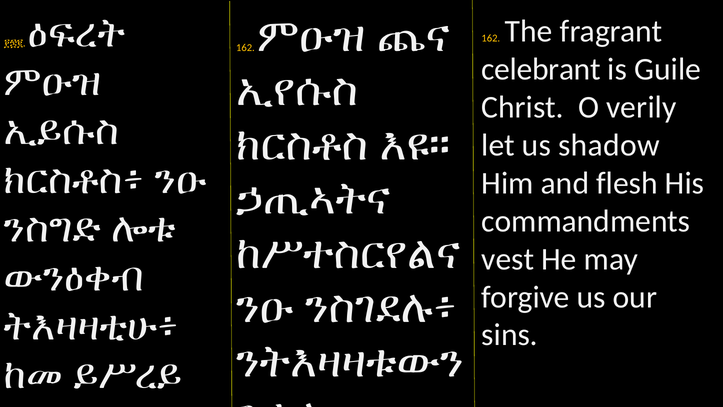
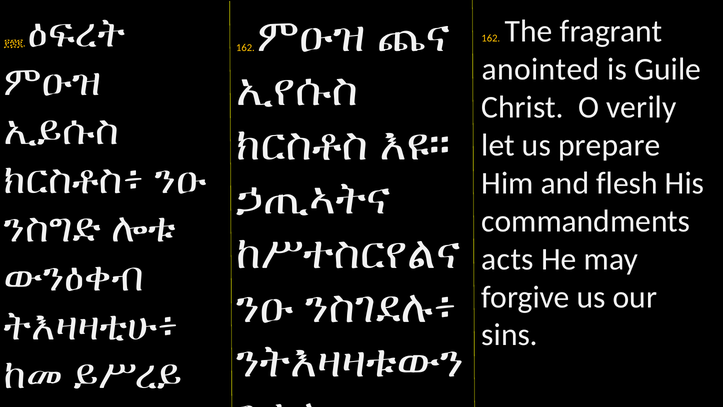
celebrant: celebrant -> anointed (541, 69)
shadow: shadow -> prepare (609, 145)
vest: vest -> acts (508, 259)
